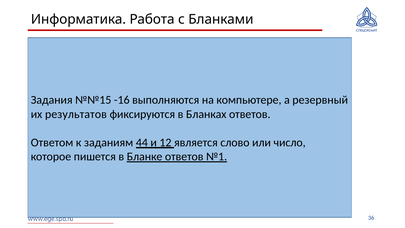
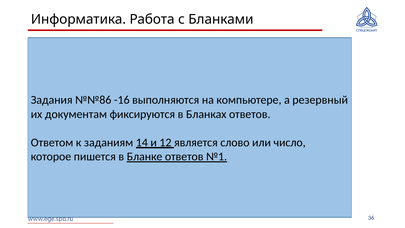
№№15: №№15 -> №№86 (93, 100)
результатов: результатов -> документам (76, 114)
44: 44 -> 14 (142, 142)
